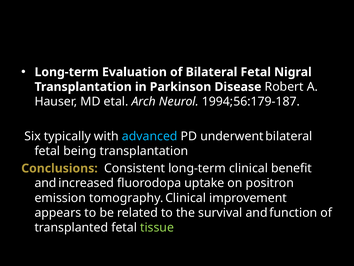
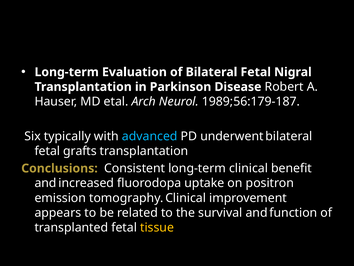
1994;56:179-187: 1994;56:179-187 -> 1989;56:179-187 (251, 101)
being: being -> grafts (80, 151)
tissue colour: light green -> yellow (157, 227)
